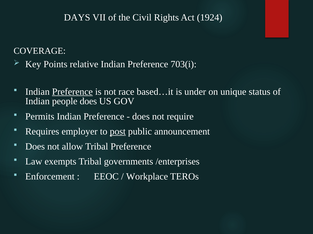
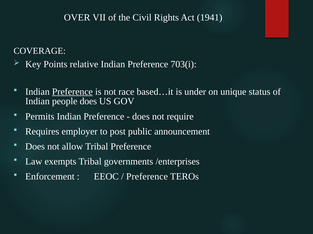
DAYS: DAYS -> OVER (77, 17)
1924: 1924 -> 1941 (210, 17)
post underline: present -> none (118, 132)
Workplace: Workplace -> Preference (147, 177)
